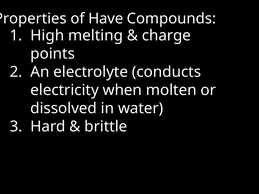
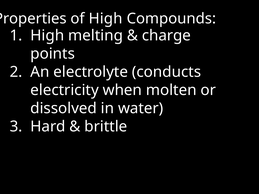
of Have: Have -> High (106, 19)
